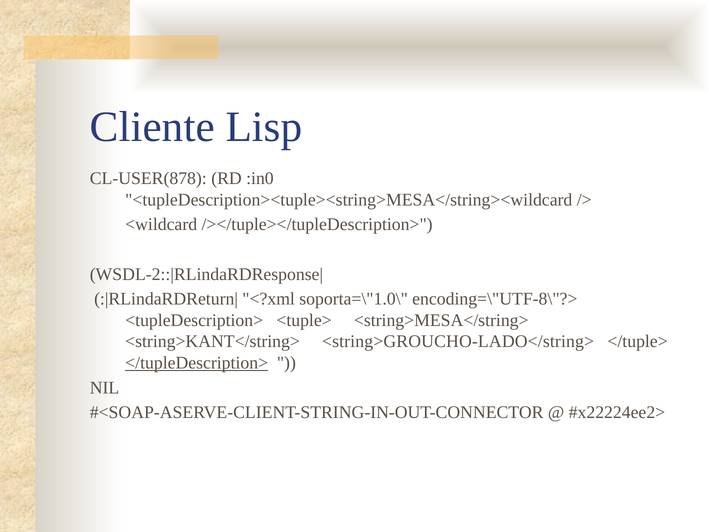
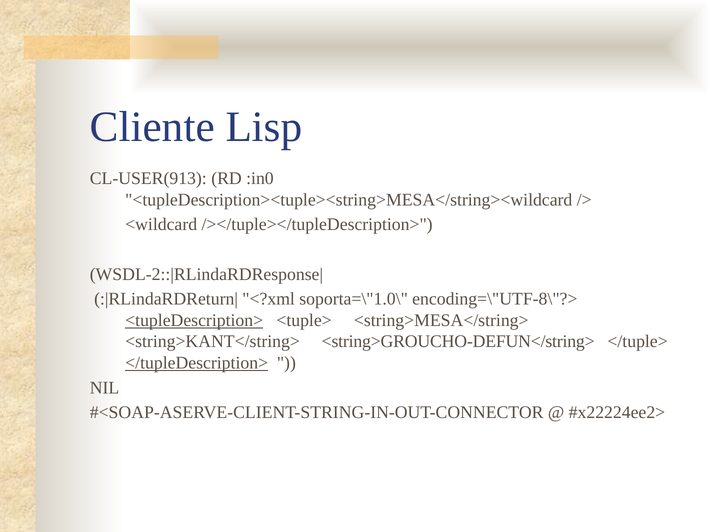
CL-USER(878: CL-USER(878 -> CL-USER(913 (148, 178)
<tupleDescription> underline: none -> present (194, 320)
<string>GROUCHO-LADO</string>: <string>GROUCHO-LADO</string> -> <string>GROUCHO-DEFUN</string> (458, 341)
